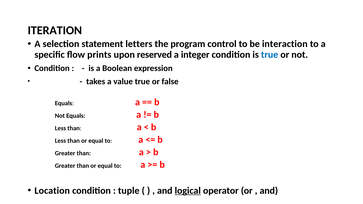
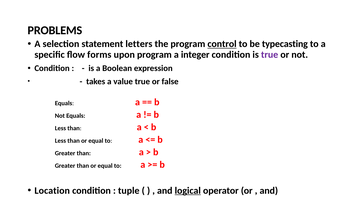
ITERATION: ITERATION -> PROBLEMS (55, 31)
control underline: none -> present (222, 44)
interaction: interaction -> typecasting (285, 44)
prints: prints -> forms (99, 55)
upon reserved: reserved -> program (154, 55)
true colour: blue -> purple (270, 55)
